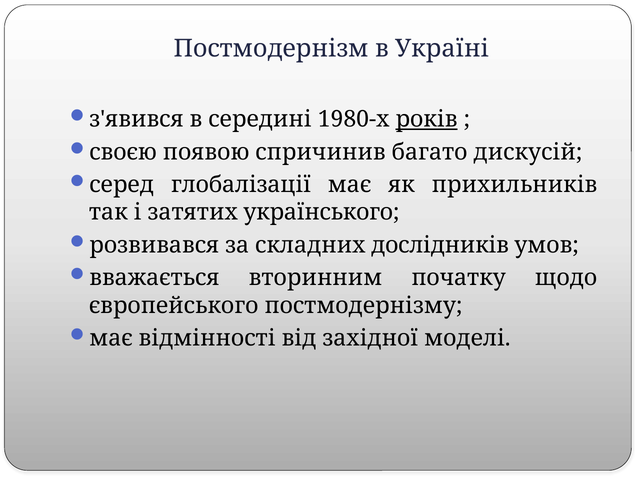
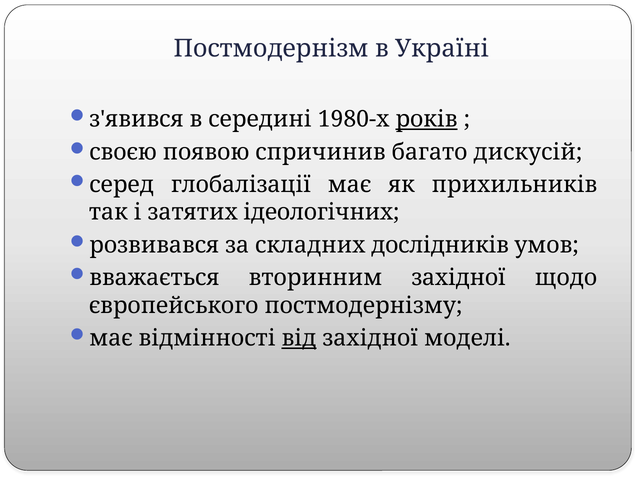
українського: українського -> ідеологічних (321, 212)
вторинним початку: початку -> західної (459, 278)
від underline: none -> present (299, 338)
